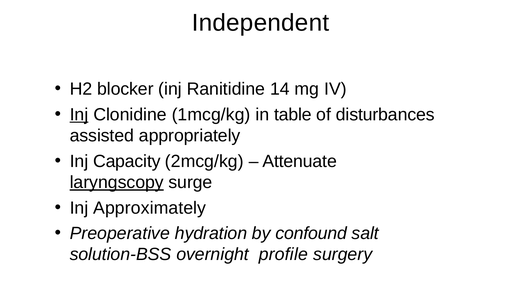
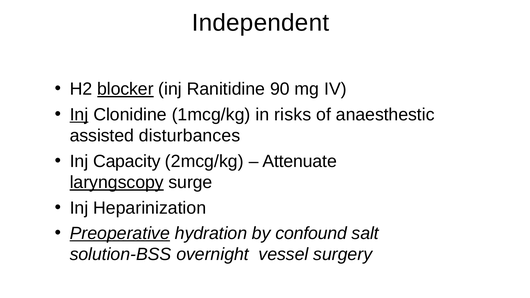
blocker underline: none -> present (125, 89)
14: 14 -> 90 (280, 89)
table: table -> risks (293, 115)
disturbances: disturbances -> anaesthestic (385, 115)
appropriately: appropriately -> disturbances (190, 136)
Approximately: Approximately -> Heparinization (150, 208)
Preoperative underline: none -> present (120, 233)
profile: profile -> vessel (284, 255)
